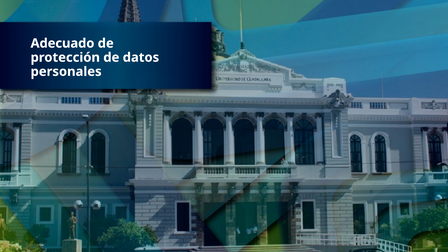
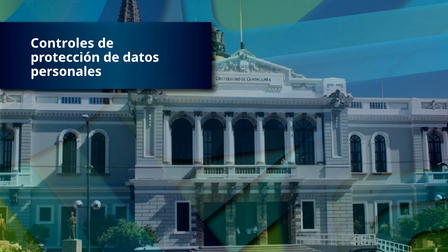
Adecuado: Adecuado -> Controles (62, 43)
